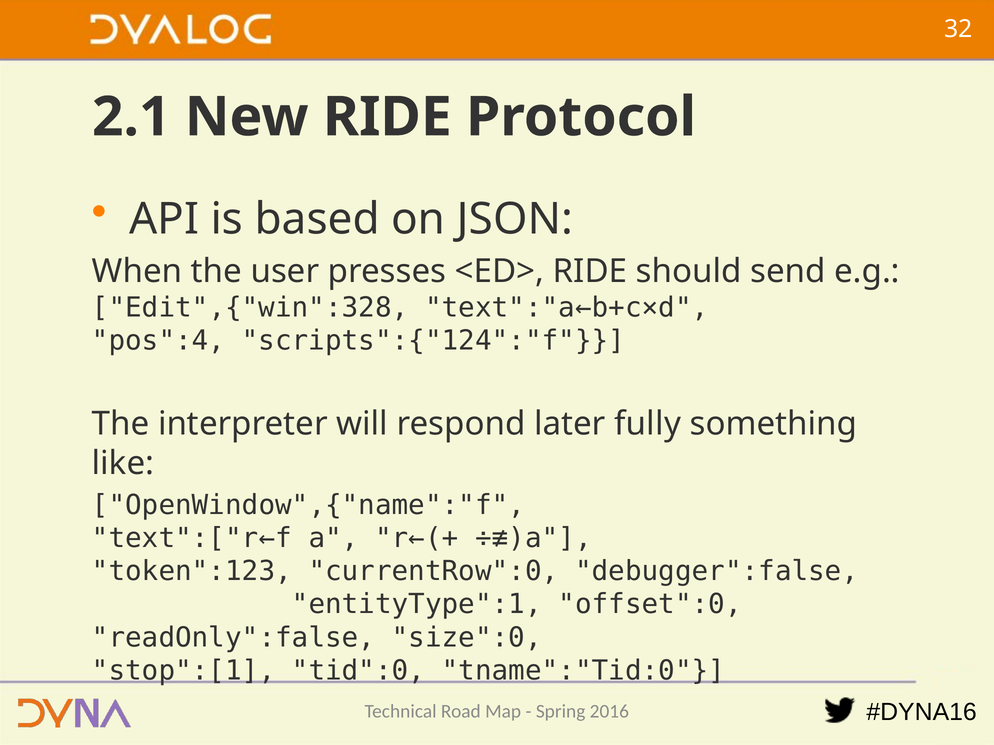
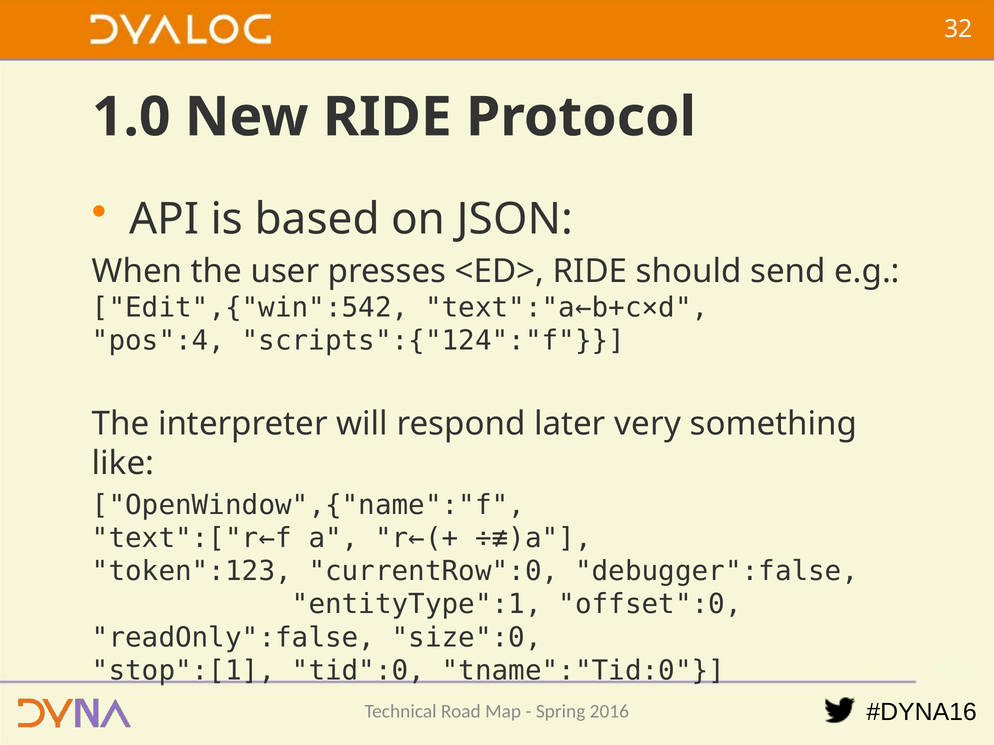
2.1: 2.1 -> 1.0 (131, 117)
Edit",{"win":328: Edit",{"win":328 -> Edit",{"win":542 (250, 308)
fully: fully -> very (648, 424)
